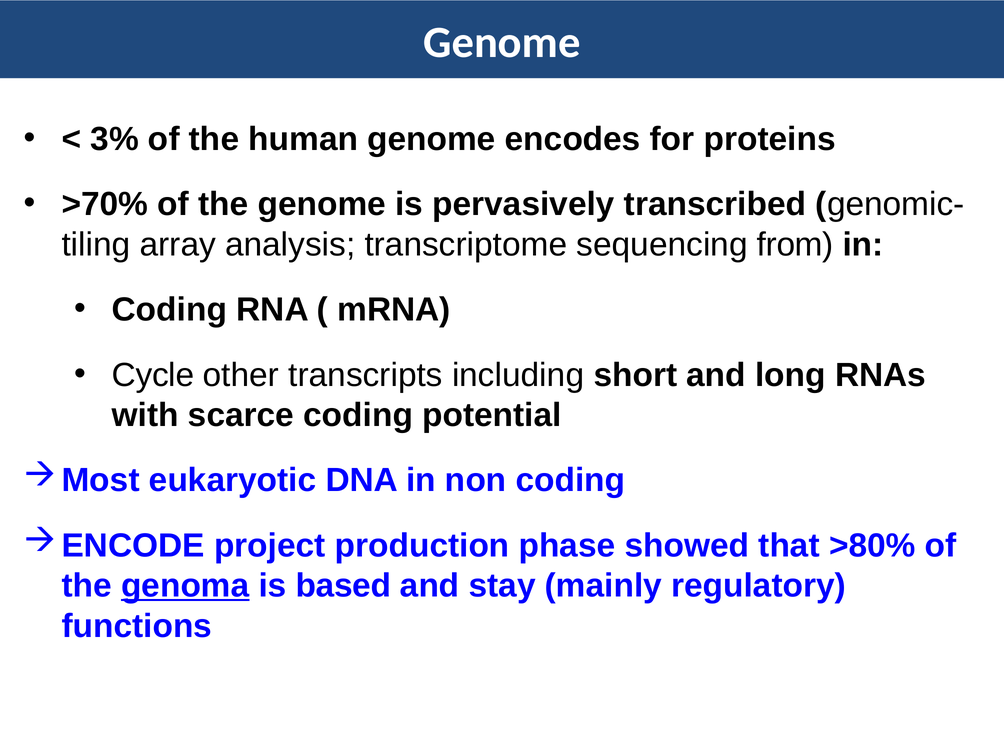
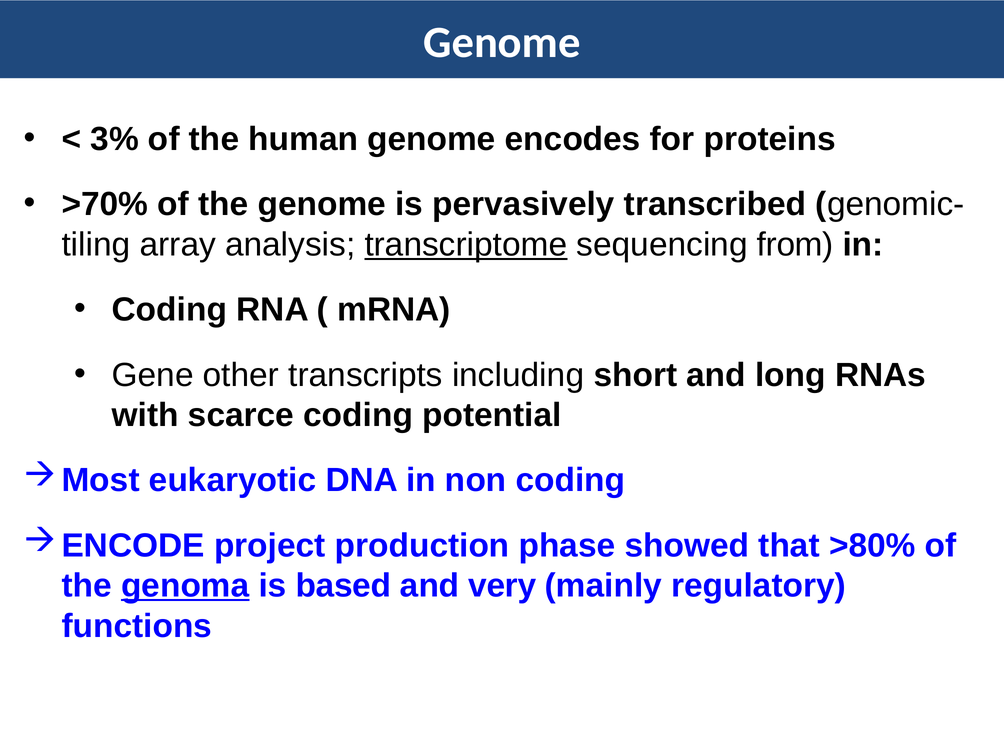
transcriptome underline: none -> present (466, 244)
Cycle: Cycle -> Gene (153, 375)
stay: stay -> very (502, 586)
